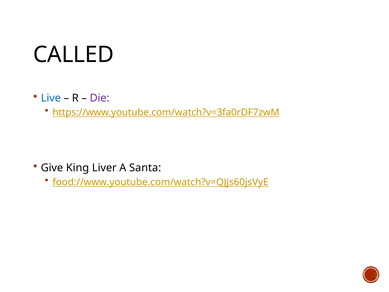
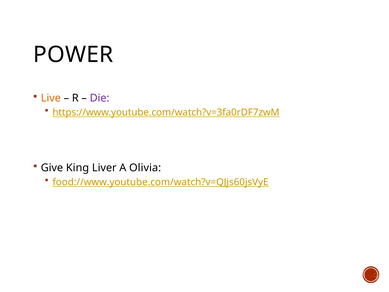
CALLED: CALLED -> POWER (73, 55)
Live colour: blue -> orange (51, 98)
Santa: Santa -> Olivia (145, 168)
